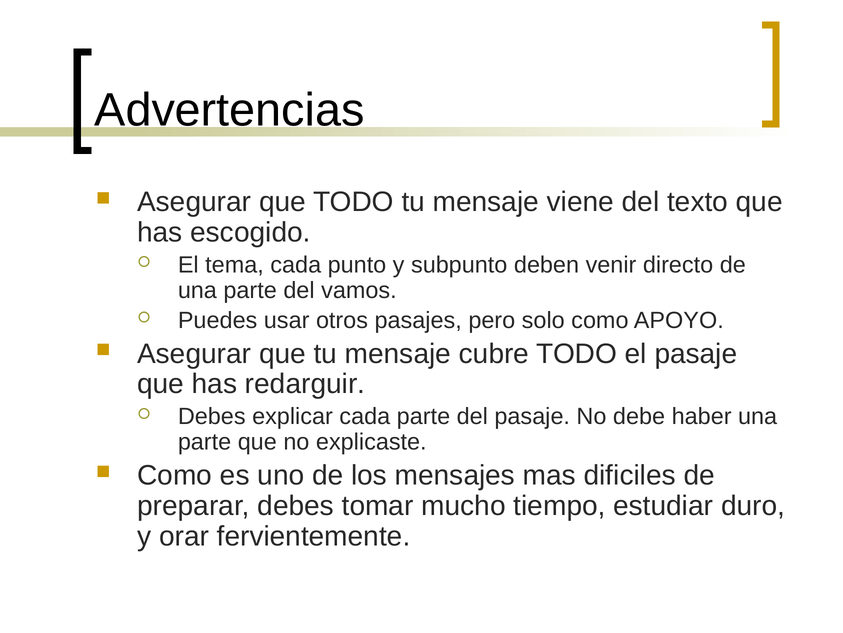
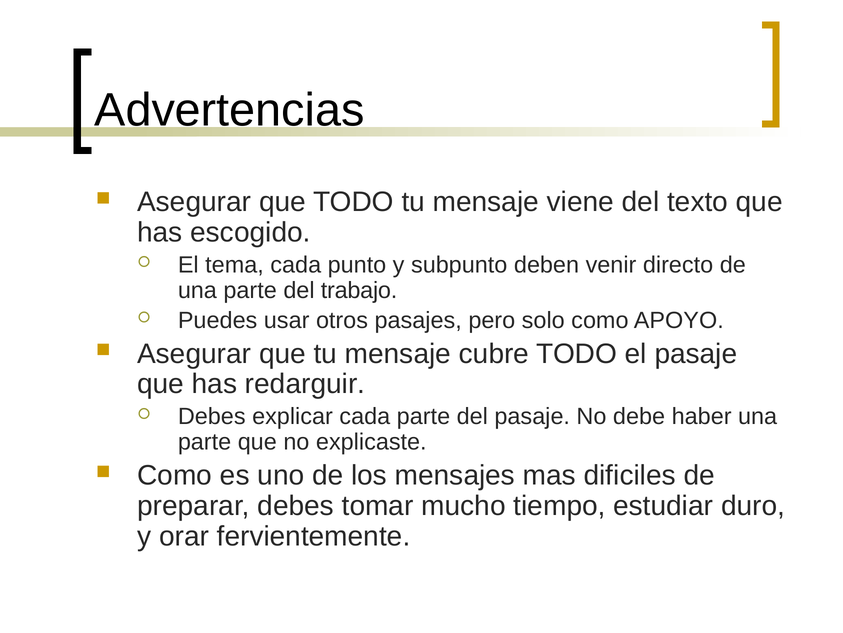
vamos: vamos -> trabajo (359, 290)
